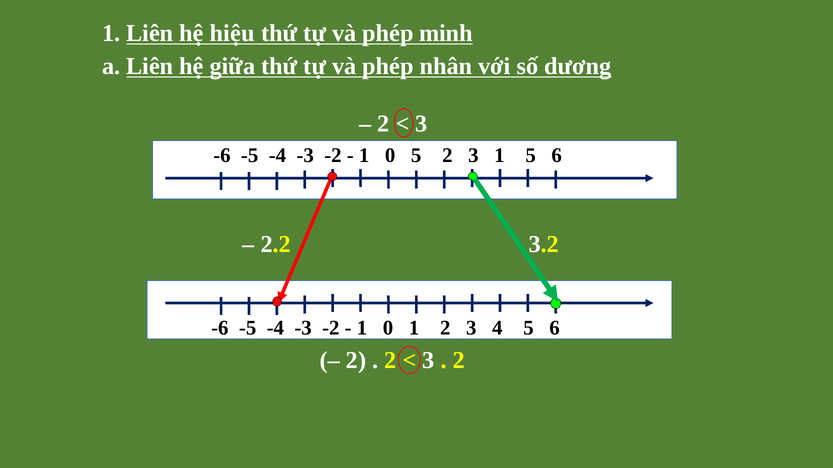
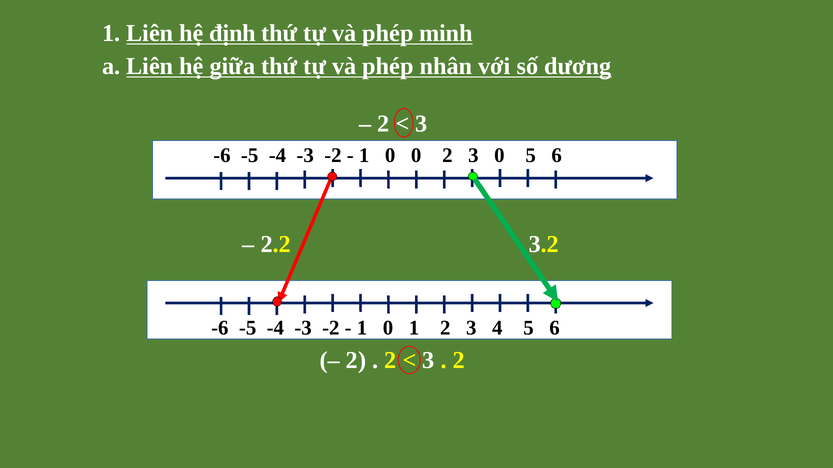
hiệu: hiệu -> định (233, 33)
0 5: 5 -> 0 (416, 156)
3 1: 1 -> 0 (499, 156)
